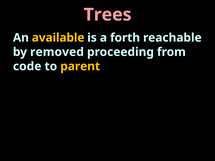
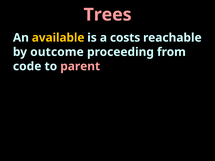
forth: forth -> costs (125, 38)
removed: removed -> outcome (57, 52)
parent colour: yellow -> pink (80, 66)
